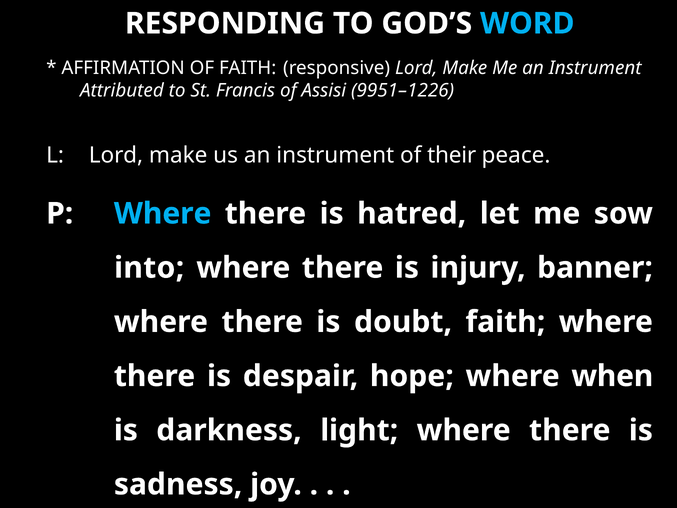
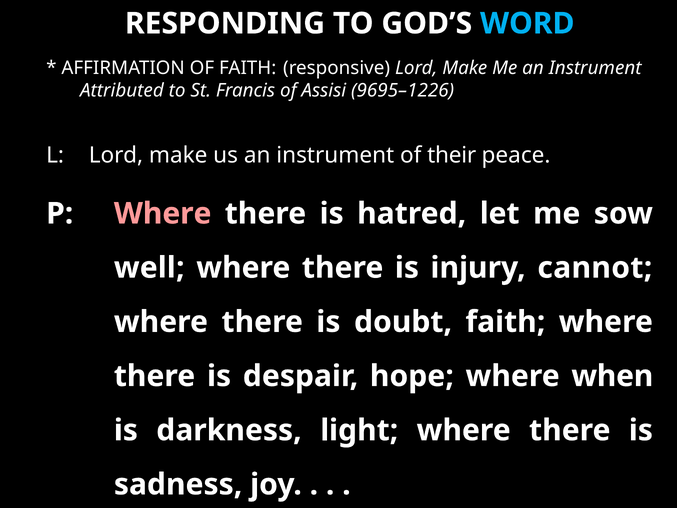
9951–1226: 9951–1226 -> 9695–1226 (403, 90)
Where colour: light blue -> pink (163, 213)
into: into -> well (149, 268)
banner: banner -> cannot (595, 268)
